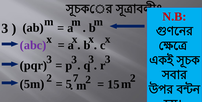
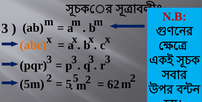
abc colour: purple -> orange (33, 45)
15: 15 -> 62 (113, 84)
7: 7 -> 5 (76, 78)
